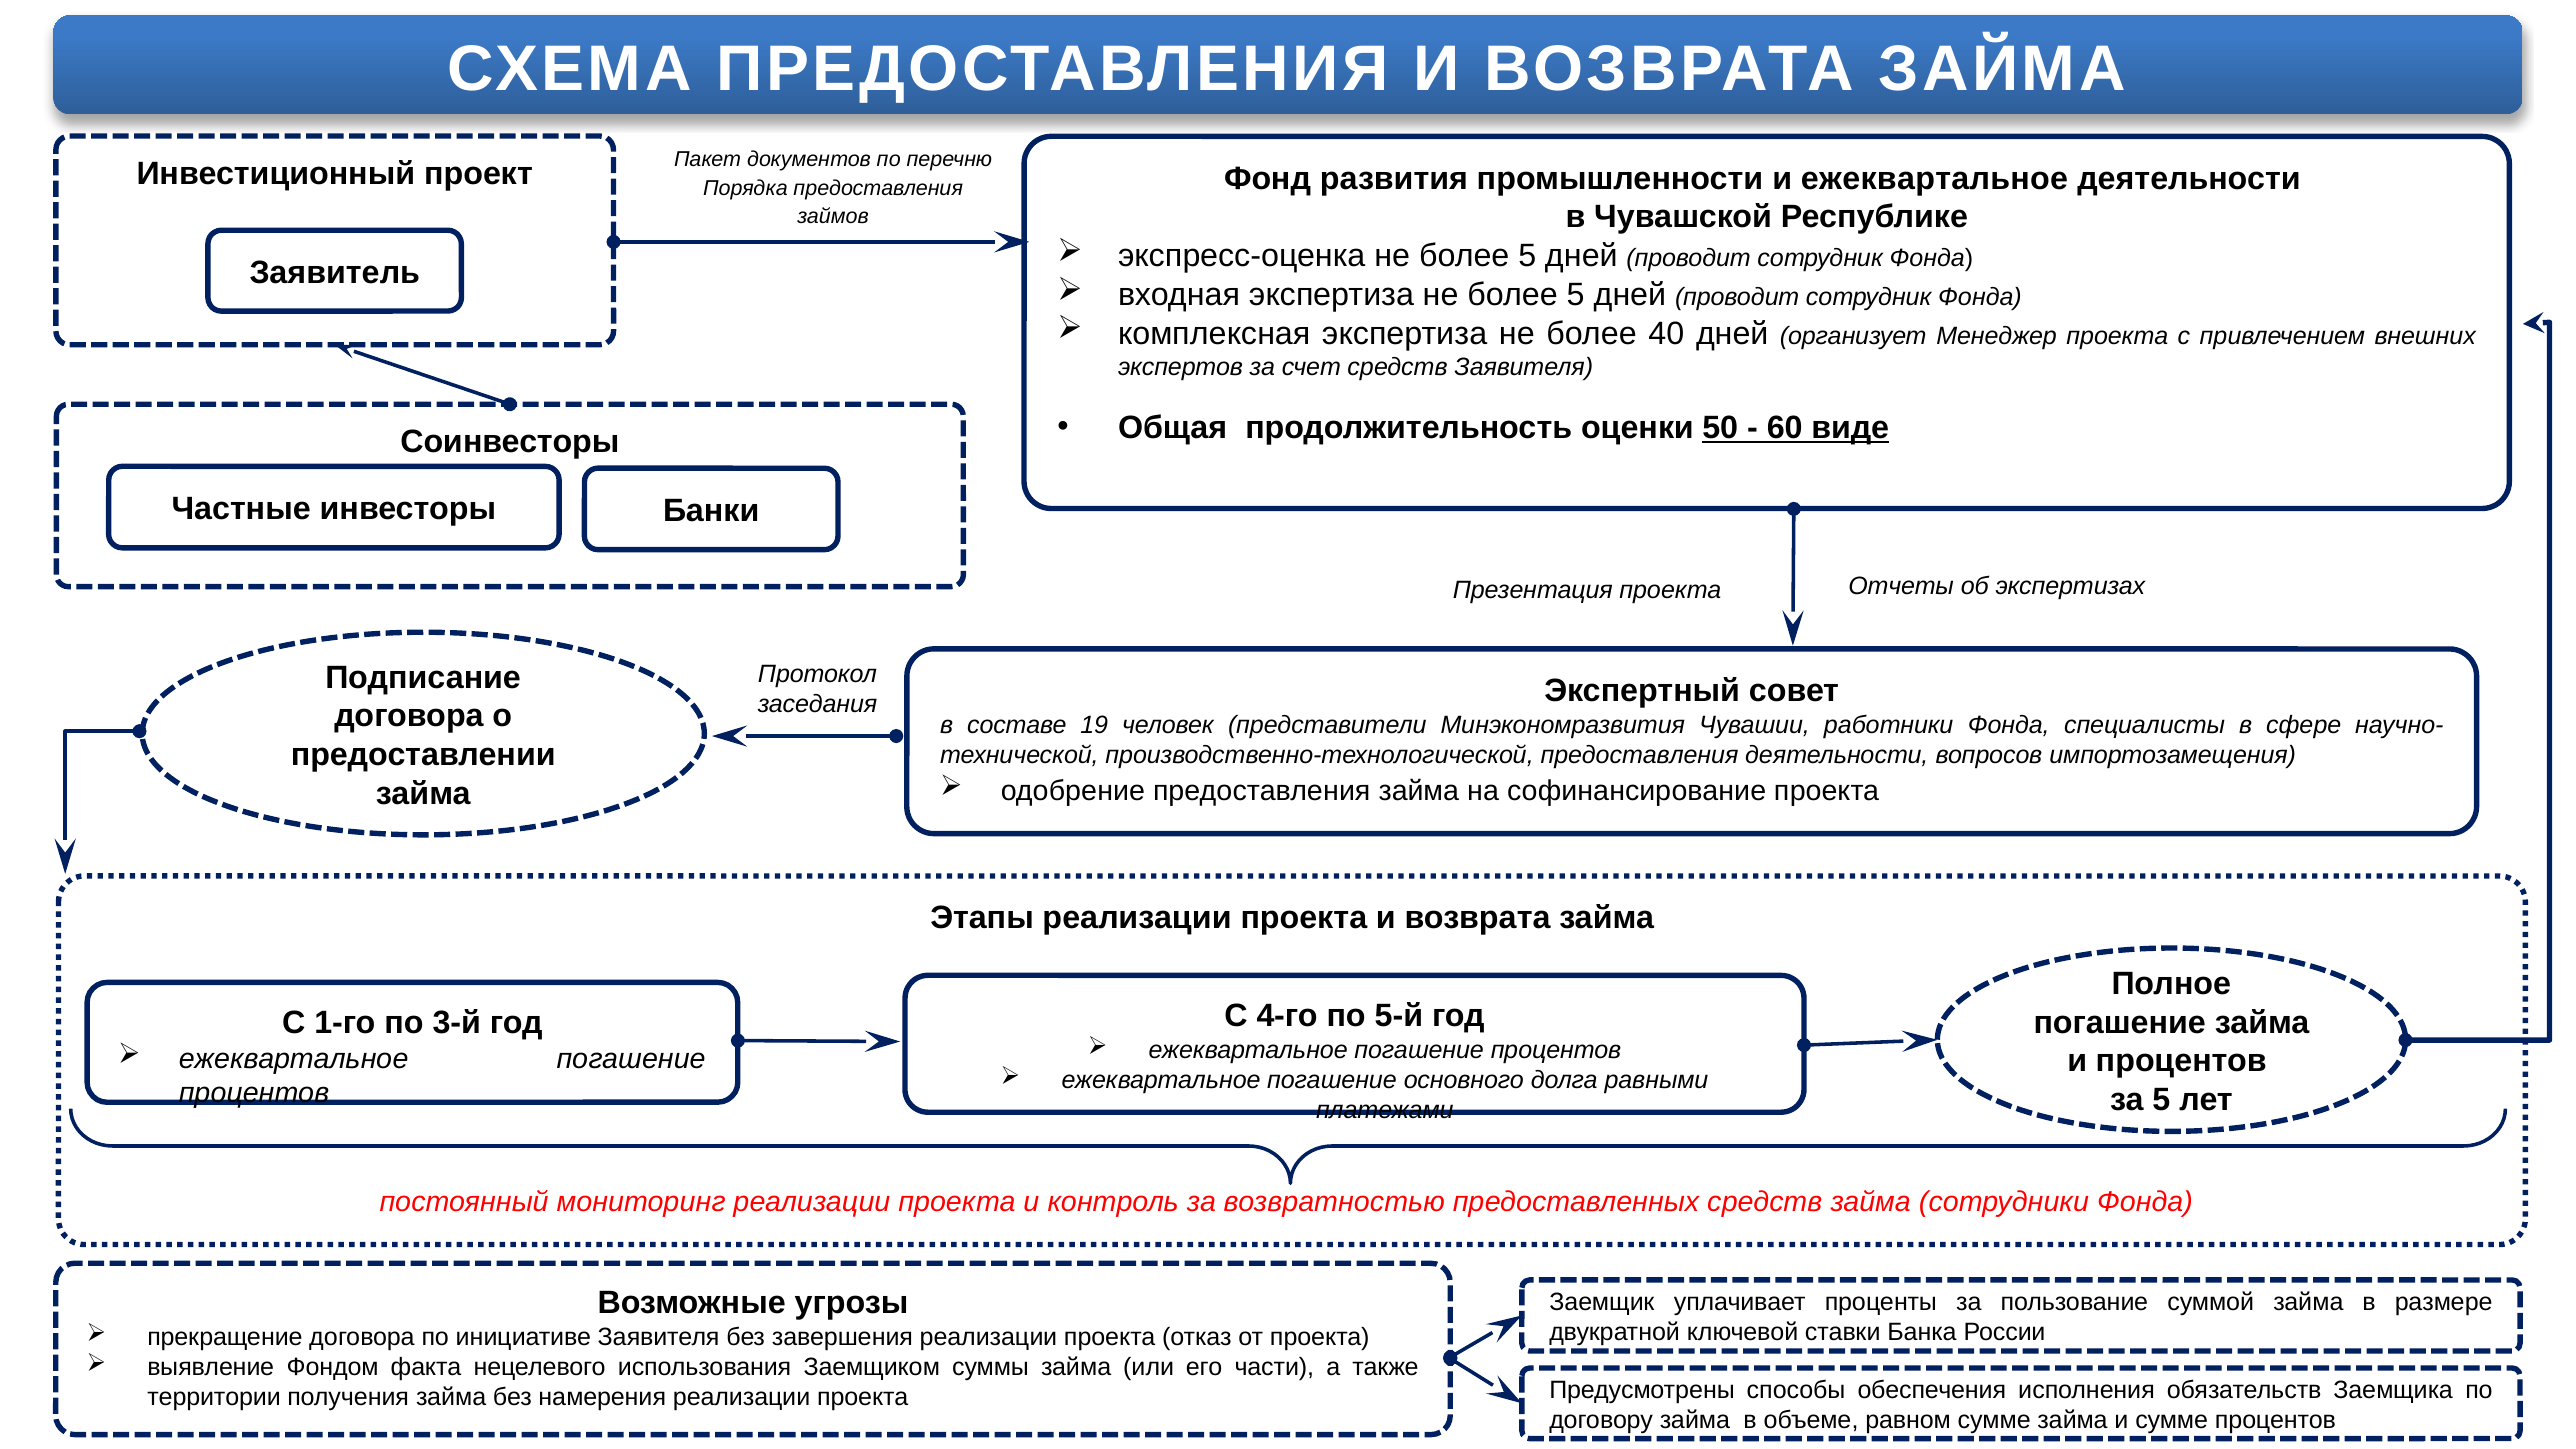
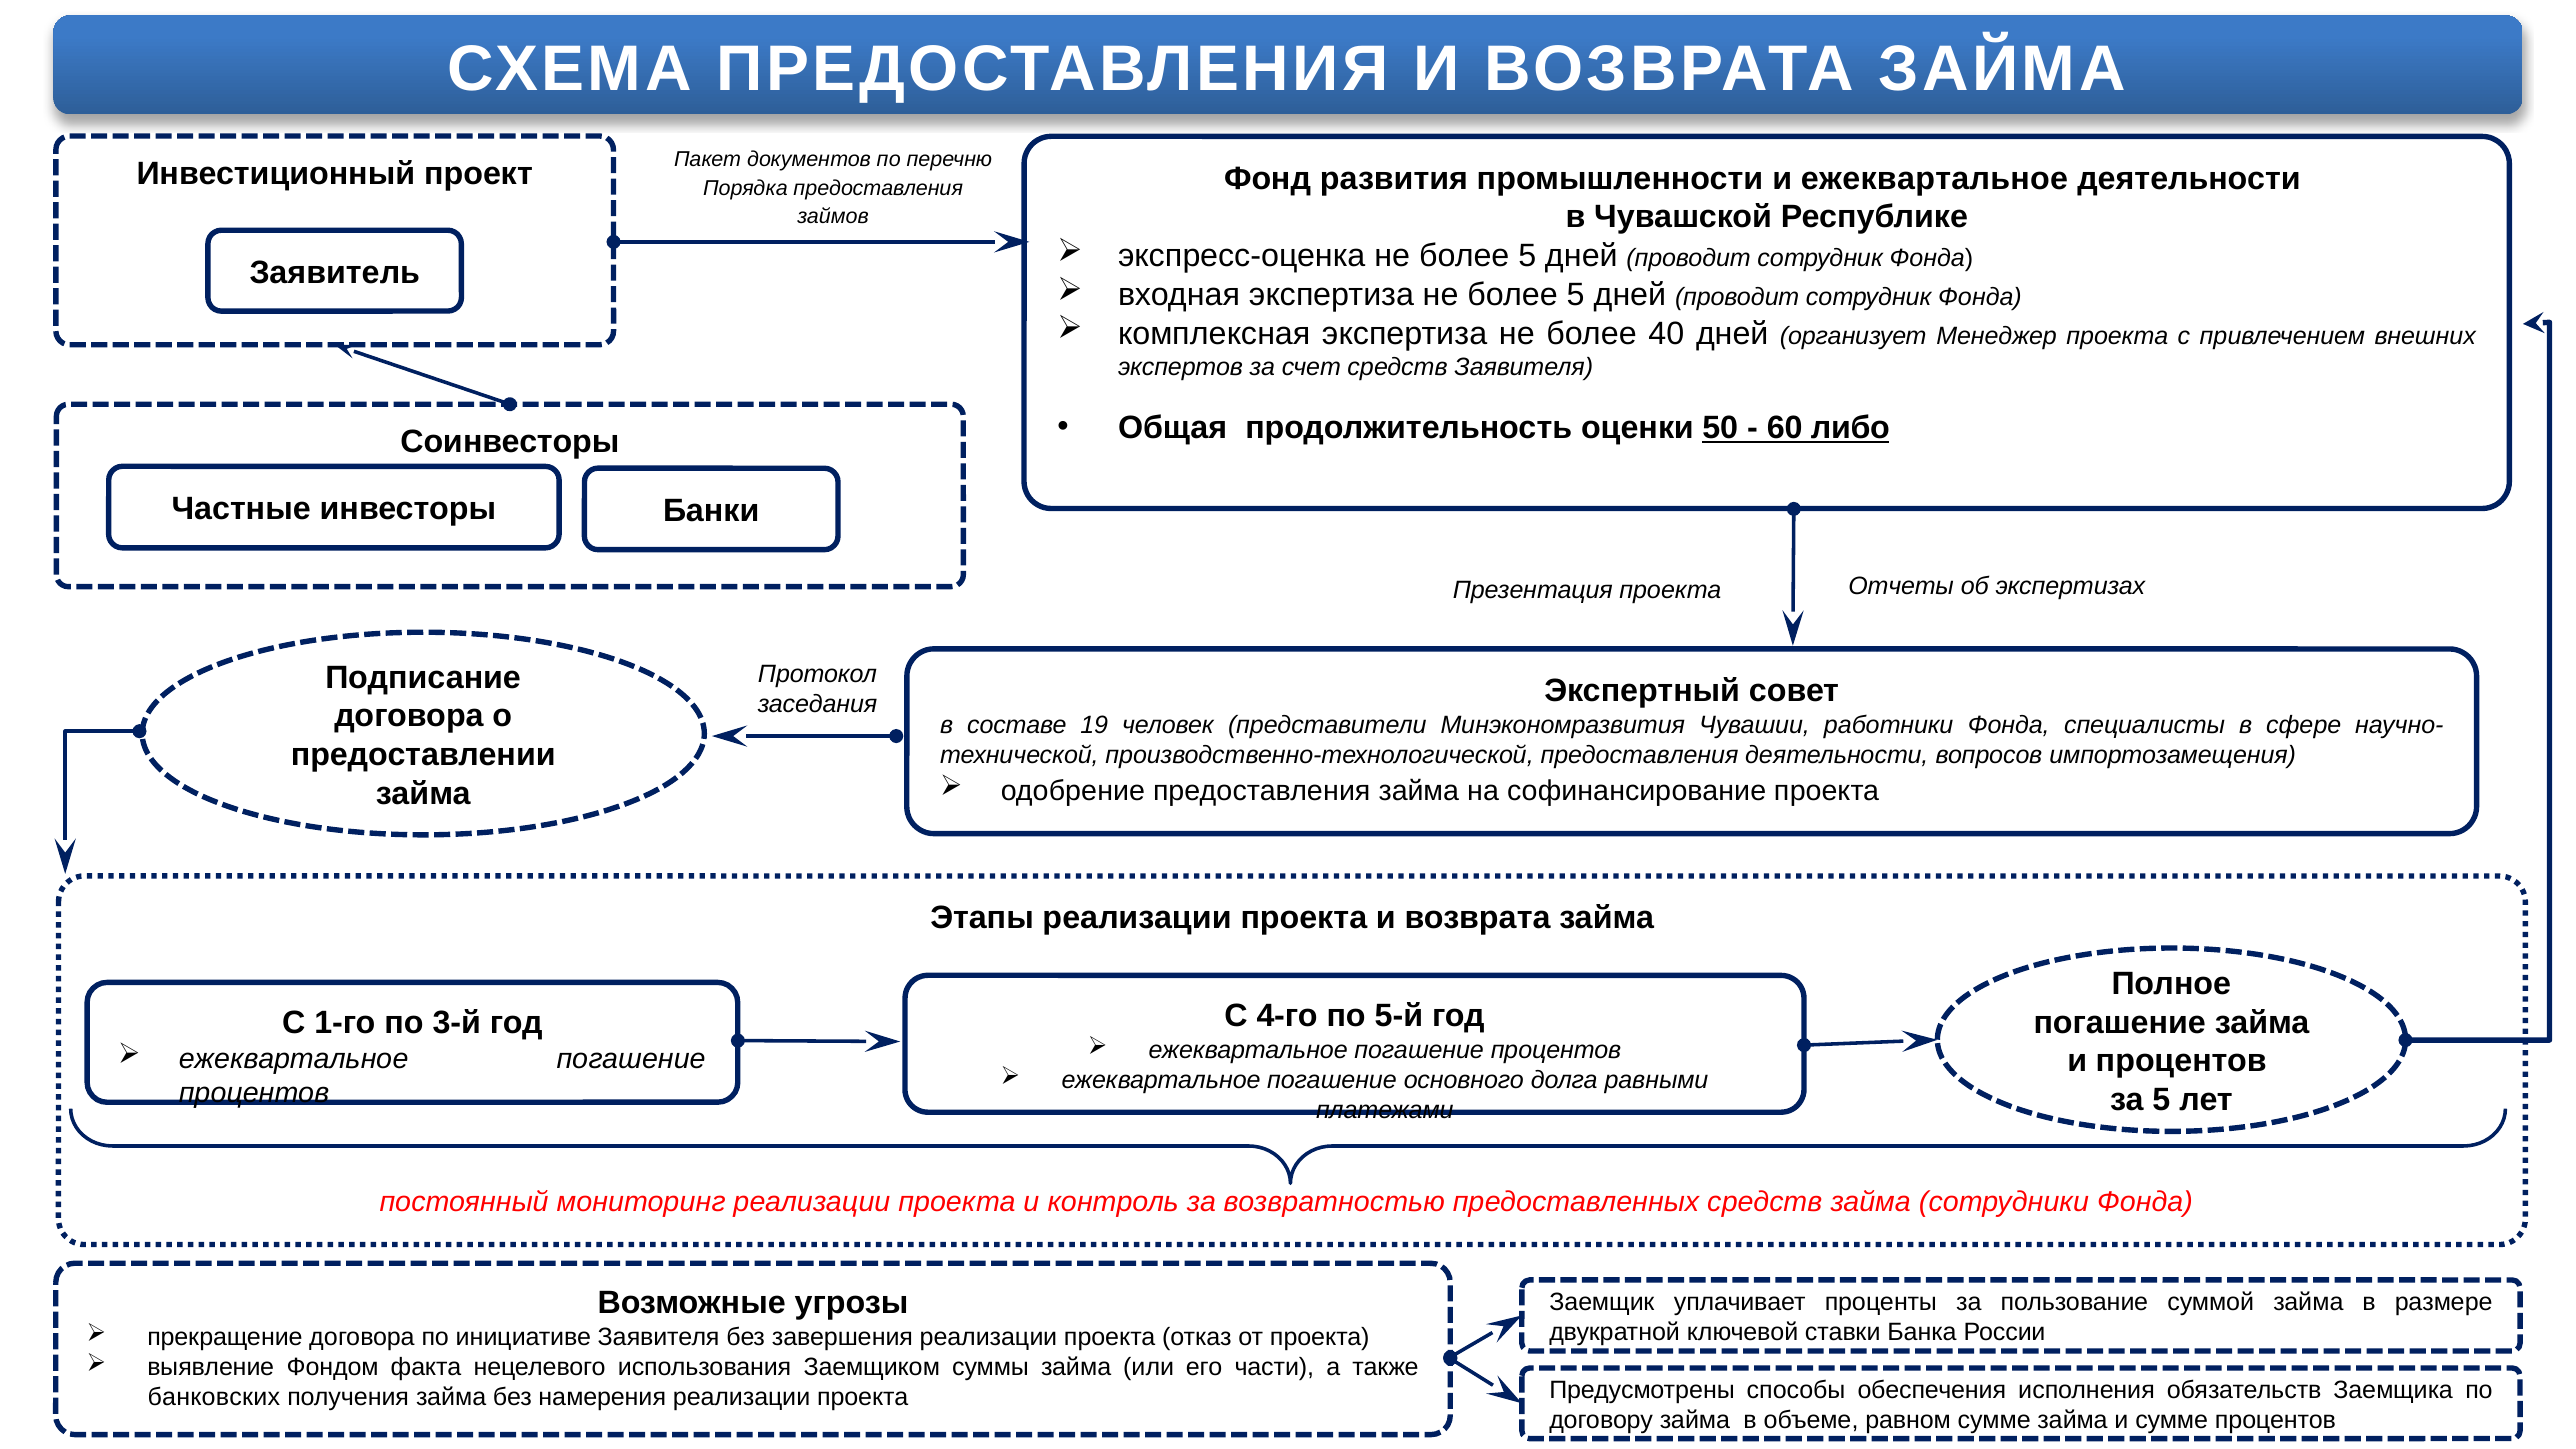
виде: виде -> либо (1850, 428)
территории: территории -> банковских (214, 1397)
